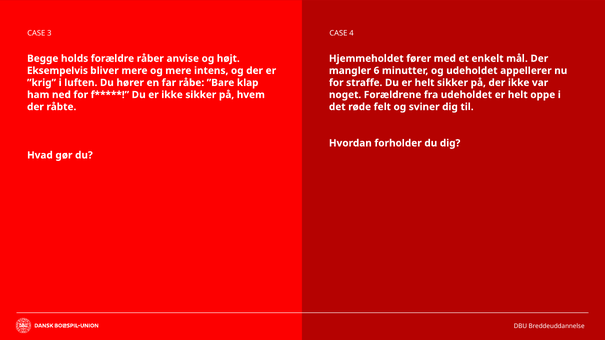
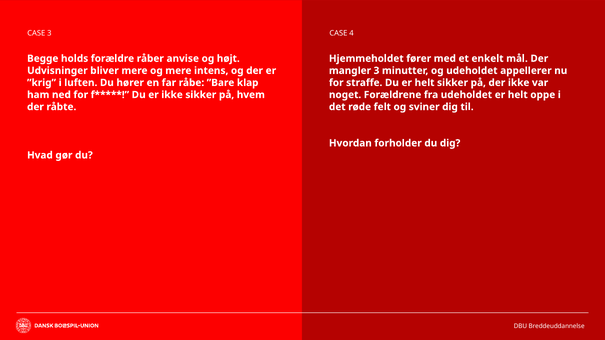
Eksempelvis: Eksempelvis -> Udvisninger (57, 71)
mangler 6: 6 -> 3 (377, 71)
